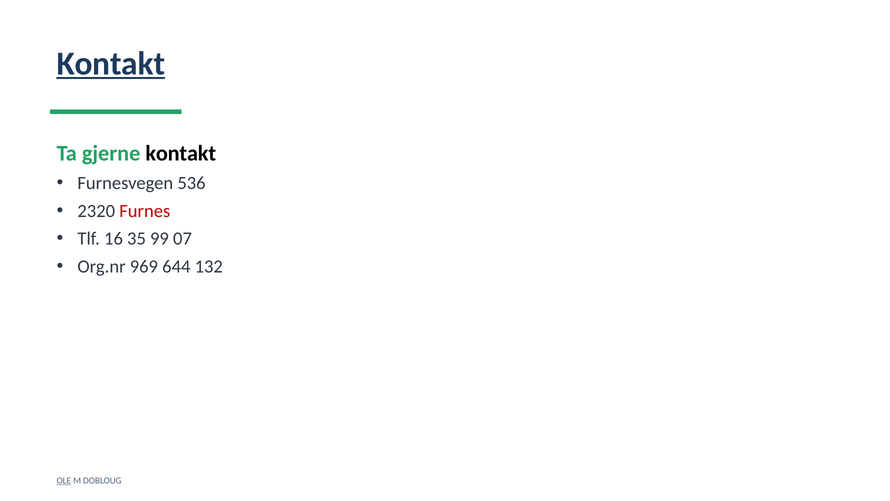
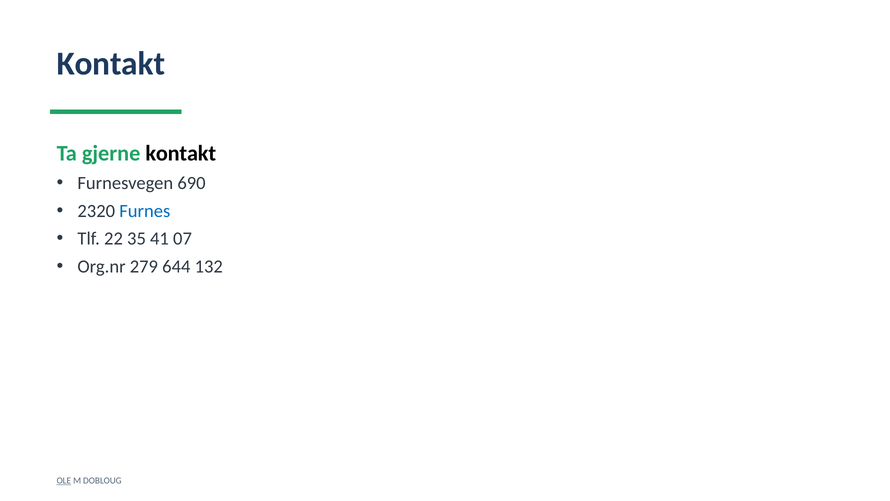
Kontakt underline: present -> none (111, 64)
536: 536 -> 690 (192, 183)
Furnes colour: red -> blue (145, 211)
16: 16 -> 22 (113, 239)
99: 99 -> 41 (159, 239)
969: 969 -> 279 (144, 266)
